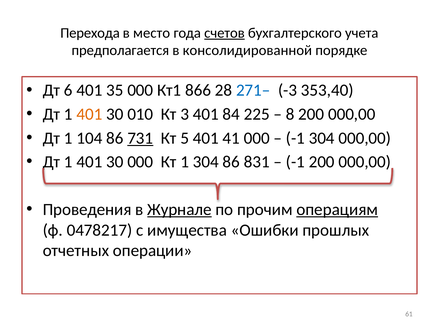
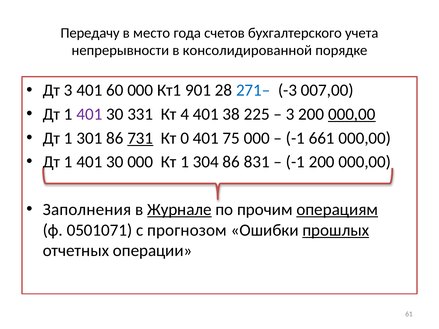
Перехода: Перехода -> Передачу (90, 33)
счетов underline: present -> none (224, 33)
предполагается: предполагается -> непрерывности (120, 50)
Дт 6: 6 -> 3 (68, 90)
35: 35 -> 60 (115, 90)
866: 866 -> 901 (198, 90)
353,40: 353,40 -> 007,00 (327, 90)
401 colour: orange -> purple (89, 114)
010: 010 -> 331 (140, 114)
3: 3 -> 4 (185, 114)
84: 84 -> 38 (231, 114)
8: 8 -> 3 (290, 114)
000,00 underline: none -> present (352, 114)
104: 104 -> 301 (89, 138)
5: 5 -> 0 (185, 138)
41: 41 -> 75 (231, 138)
-1 304: 304 -> 661 (322, 138)
Проведения: Проведения -> Заполнения (87, 210)
0478217: 0478217 -> 0501071 (100, 230)
имущества: имущества -> прогнозом (187, 230)
прошлых underline: none -> present (336, 230)
